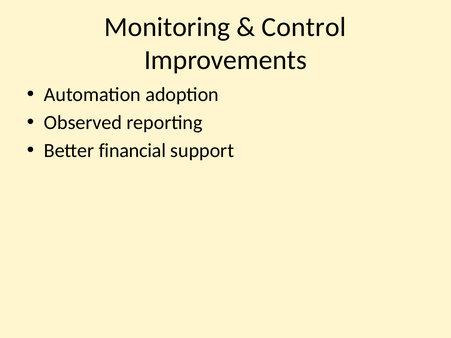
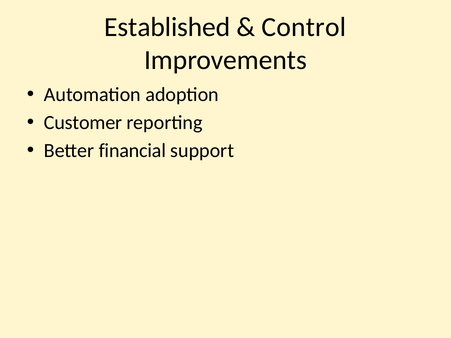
Monitoring: Monitoring -> Established (167, 27)
Observed: Observed -> Customer (83, 123)
